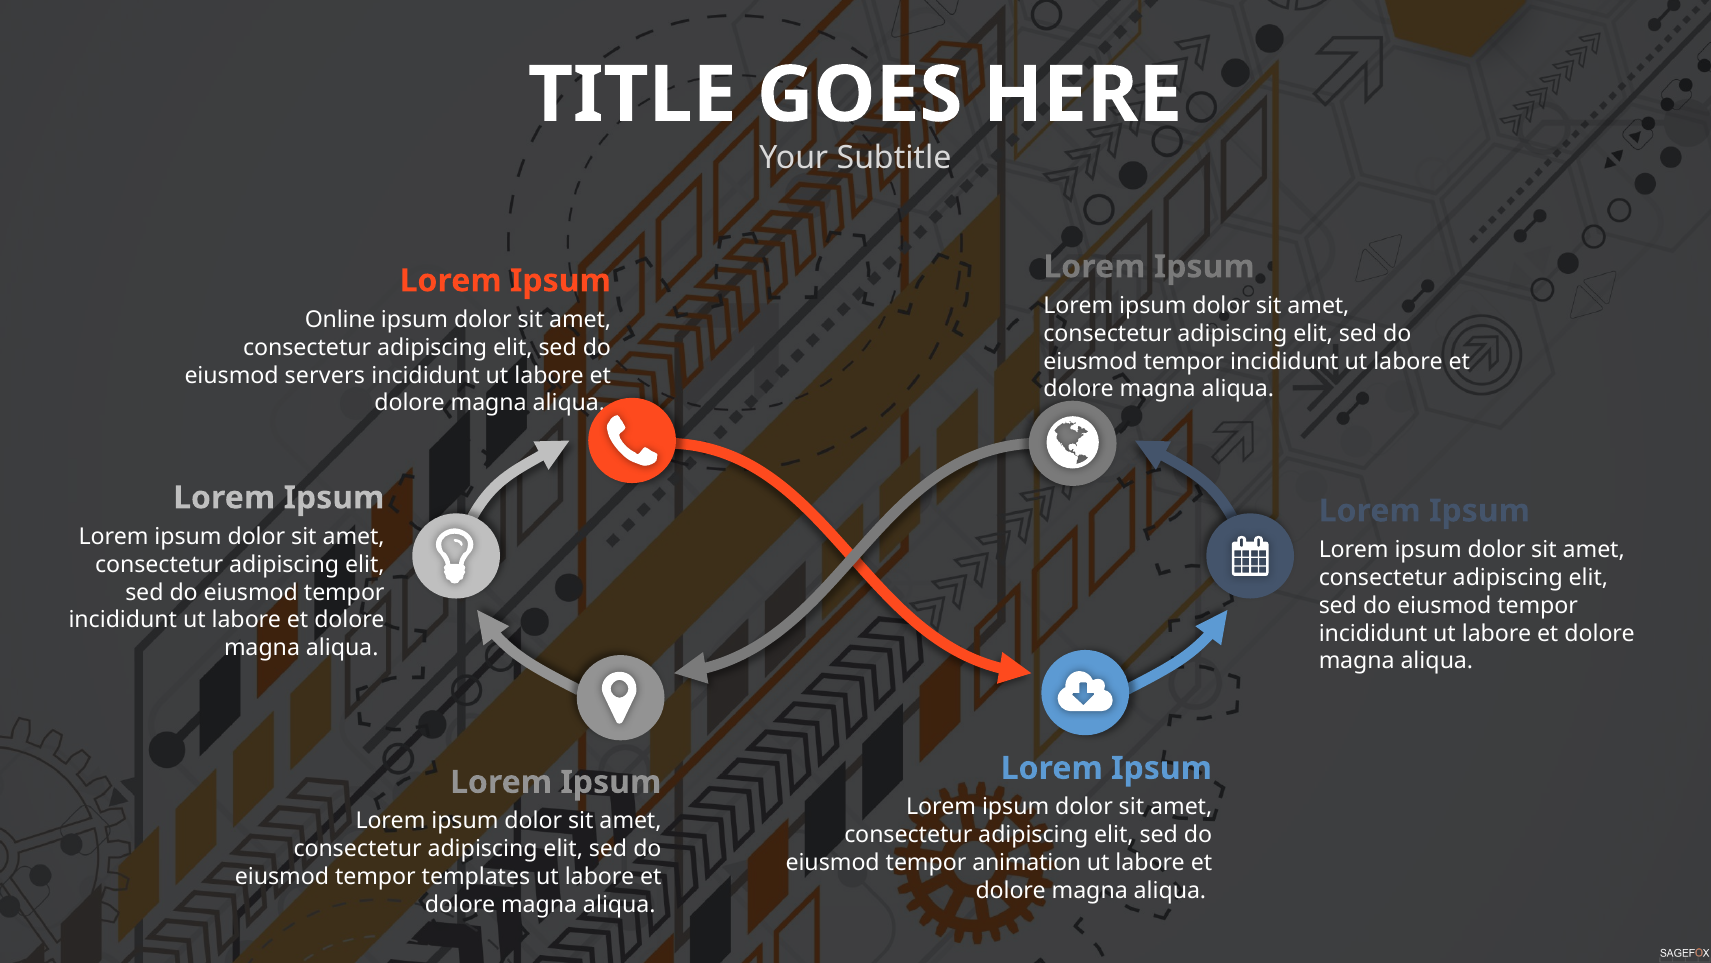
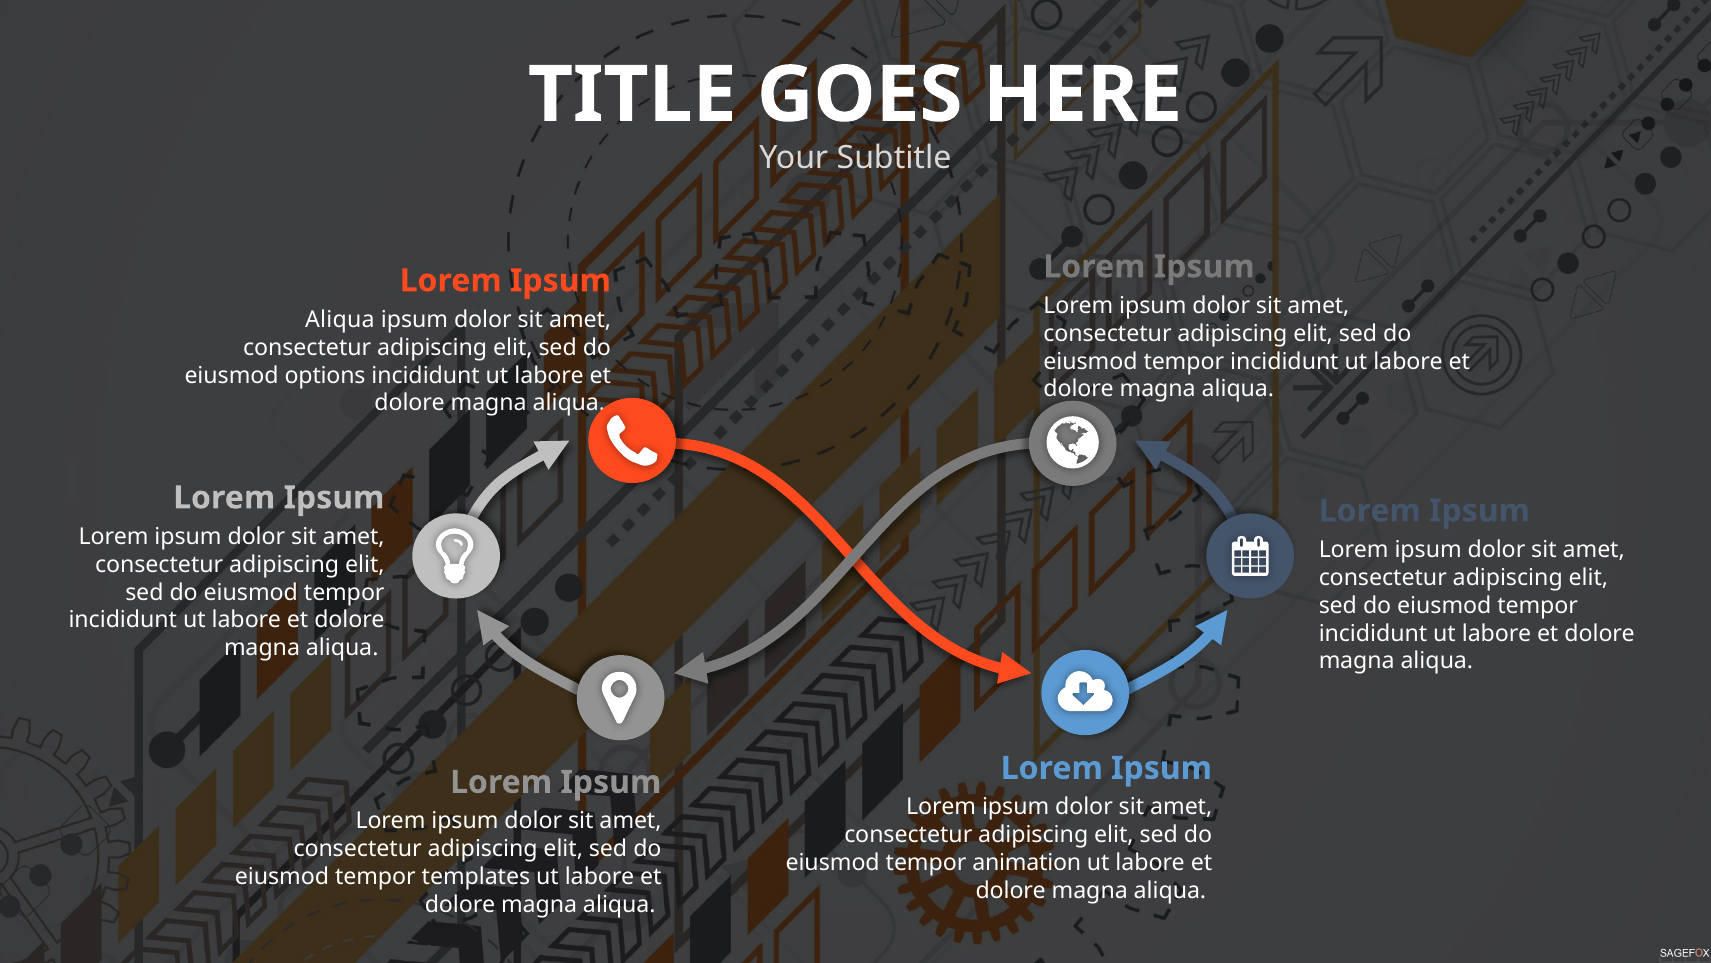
Online: Online -> Aliqua (340, 320)
servers: servers -> options (325, 375)
